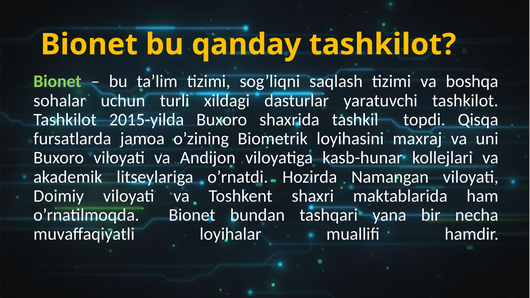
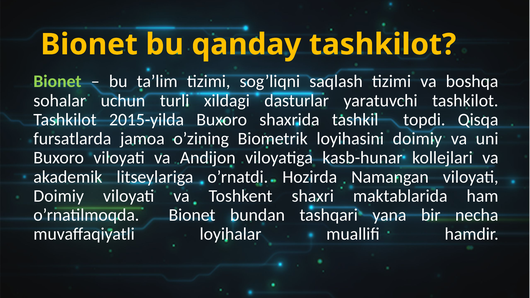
loyihasini maxraj: maxraj -> doimiy (417, 139)
